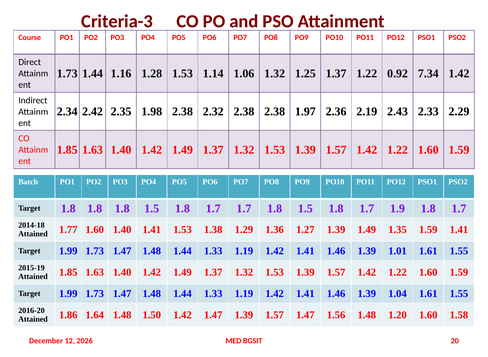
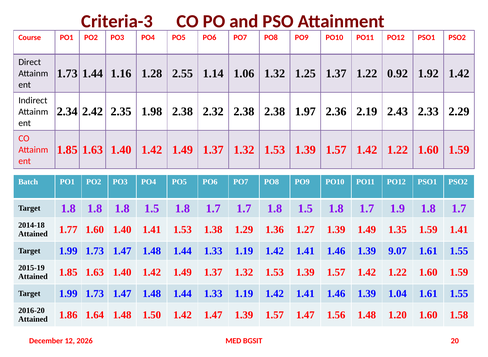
1.28 1.53: 1.53 -> 2.55 (182, 73)
7.34: 7.34 -> 1.92 (428, 73)
1.01: 1.01 -> 9.07 (398, 251)
